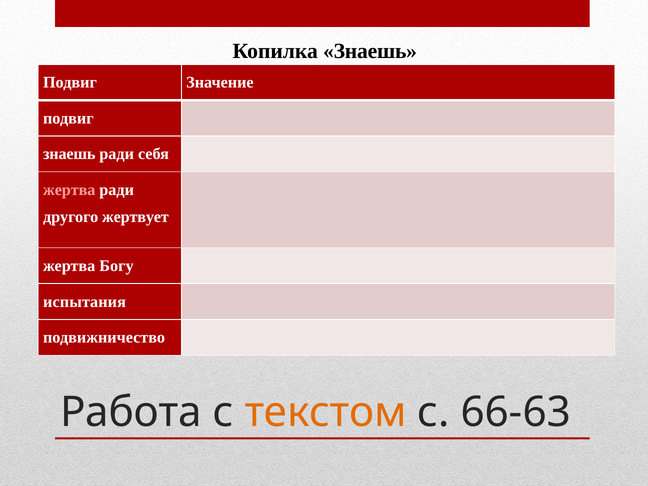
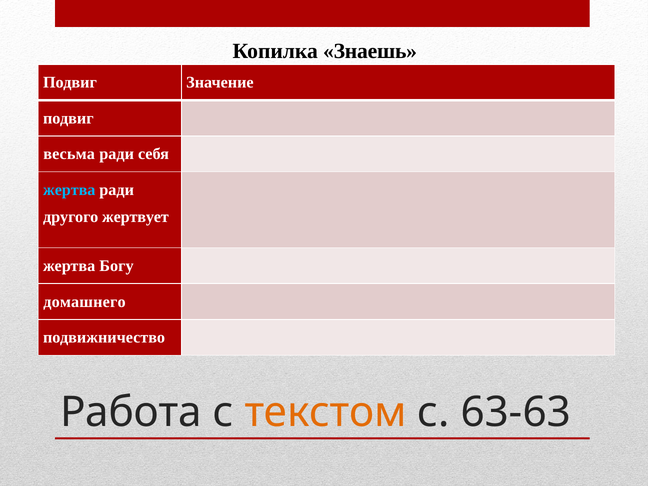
знаешь: знаешь -> весьма (69, 154)
жертва colour: pink -> light blue (69, 190)
испытания: испытания -> домашнего (84, 302)
66-63: 66-63 -> 63-63 (516, 412)
